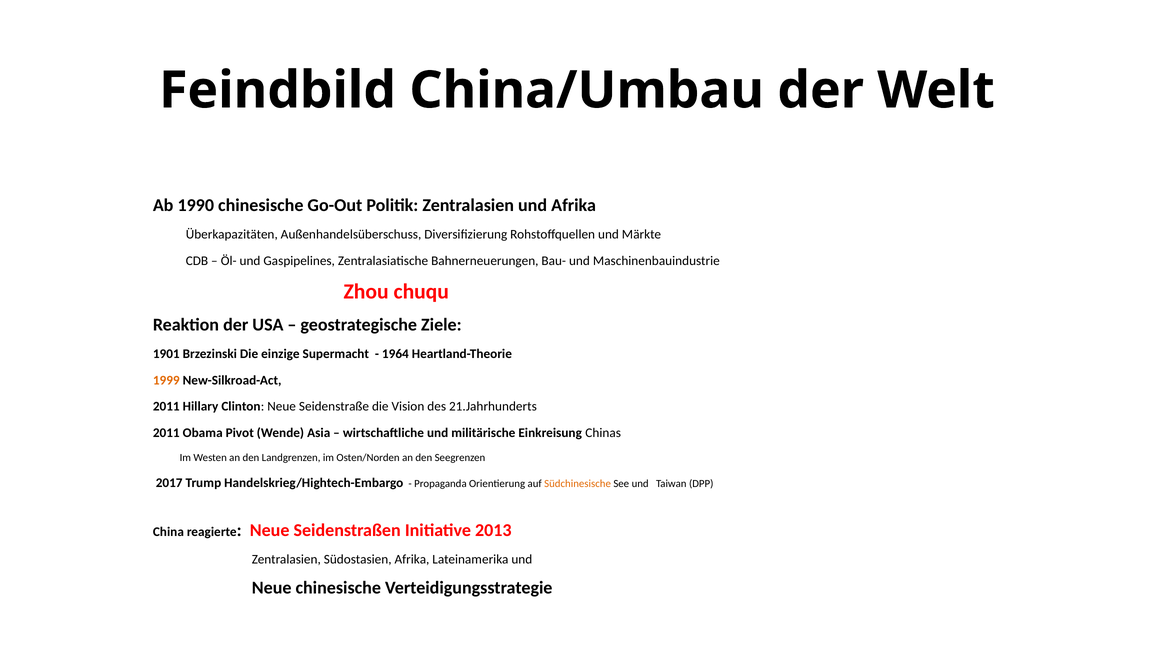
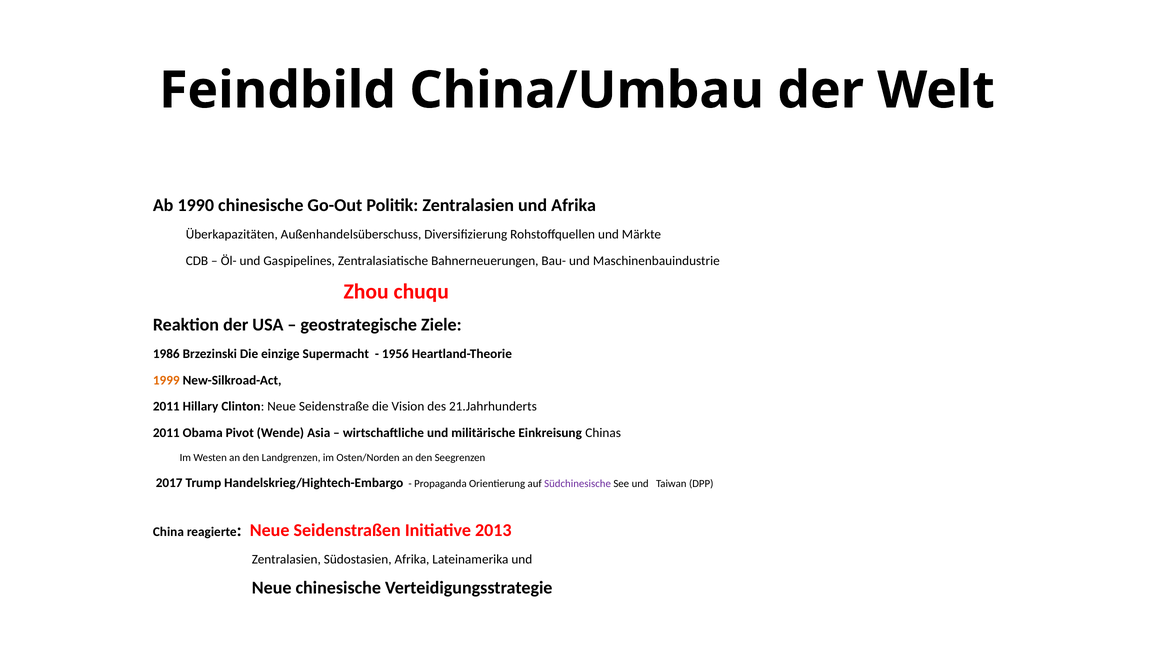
1901: 1901 -> 1986 (166, 354)
1964: 1964 -> 1956 (395, 354)
Südchinesische colour: orange -> purple (578, 484)
